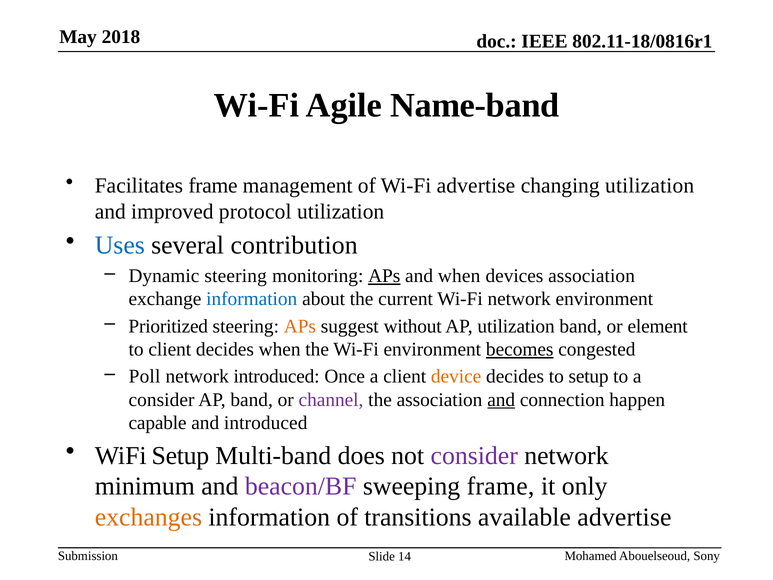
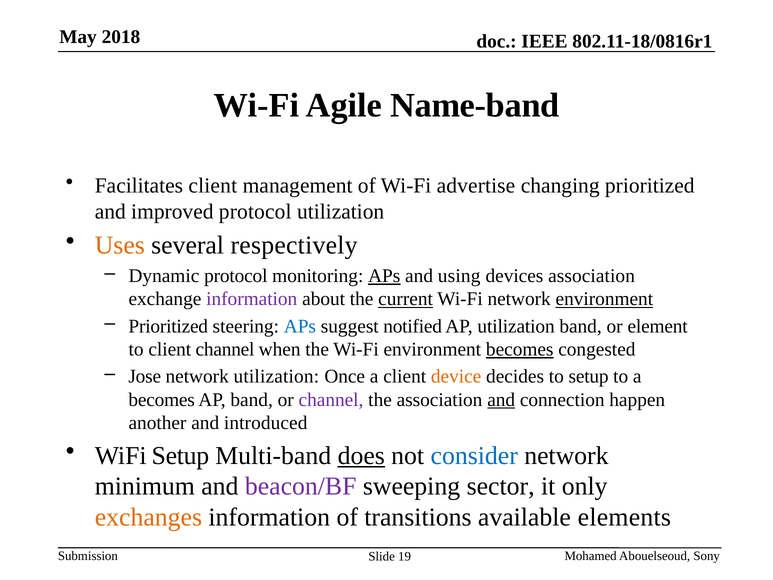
Facilitates frame: frame -> client (213, 186)
changing utilization: utilization -> prioritized (650, 186)
Uses colour: blue -> orange (120, 245)
contribution: contribution -> respectively (294, 245)
Dynamic steering: steering -> protocol (236, 276)
and when: when -> using (459, 276)
information colour: blue -> purple (252, 299)
current underline: none -> present (406, 299)
environment underline: none -> present (604, 299)
APs colour: orange -> blue (300, 326)
without: without -> notified (413, 326)
client decides: decides -> channel (225, 349)
Poll: Poll -> Jose (145, 376)
network introduced: introduced -> utilization (276, 376)
consider: consider -> becomes (162, 399)
capable: capable -> another (157, 423)
does underline: none -> present (361, 455)
consider colour: purple -> blue (474, 455)
sweeping frame: frame -> sector (501, 486)
available advertise: advertise -> elements (624, 517)
14: 14 -> 19 (405, 556)
